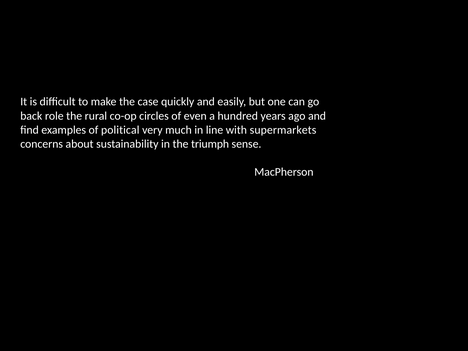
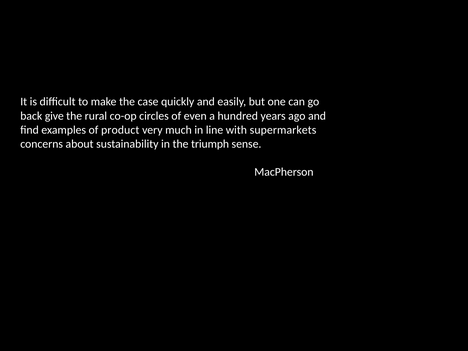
role: role -> give (54, 116)
political: political -> product (120, 130)
